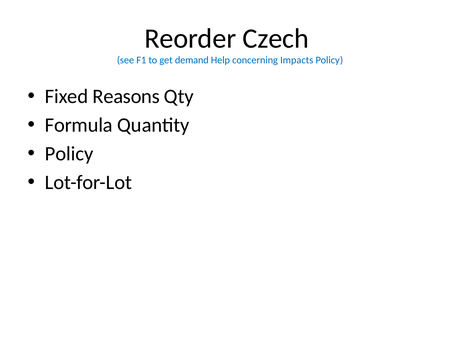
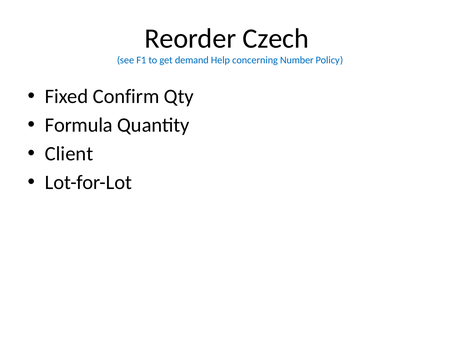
Impacts: Impacts -> Number (297, 60)
Reasons: Reasons -> Confirm (126, 96)
Policy: Policy -> Client (69, 154)
